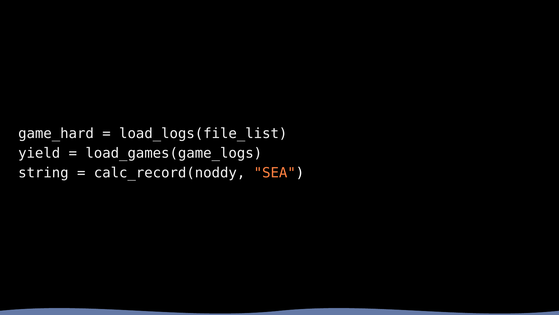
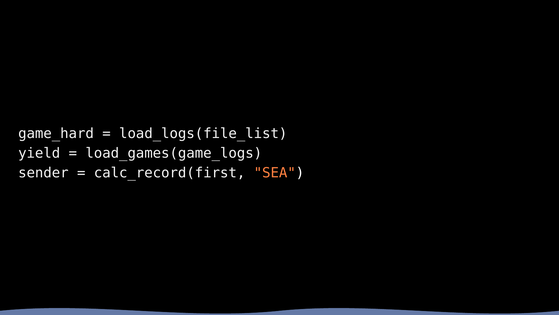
string: string -> sender (43, 173)
calc_record(noddy: calc_record(noddy -> calc_record(first (170, 173)
